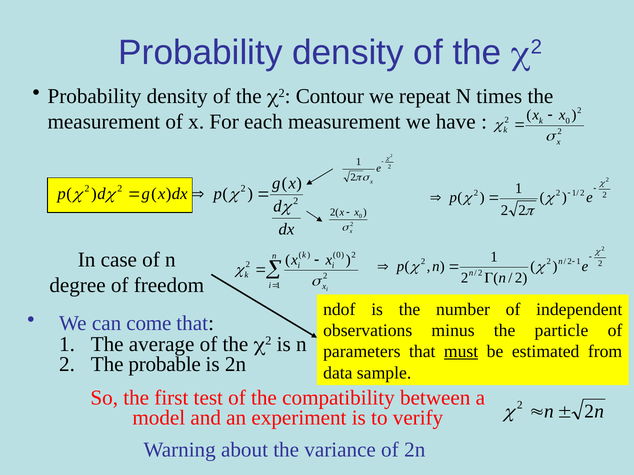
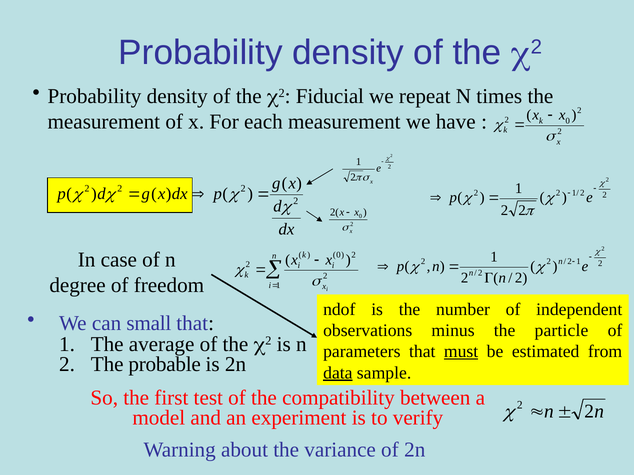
Contour: Contour -> Fiducial (330, 97)
come: come -> small (149, 324)
data underline: none -> present (338, 373)
